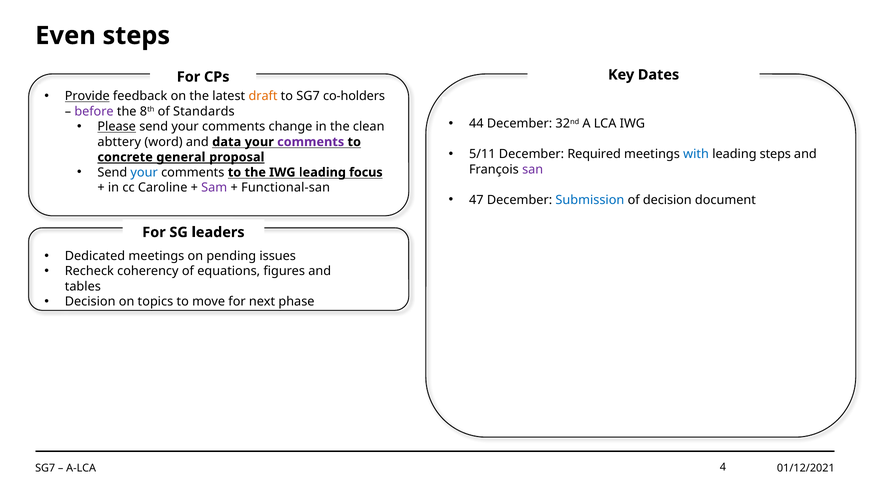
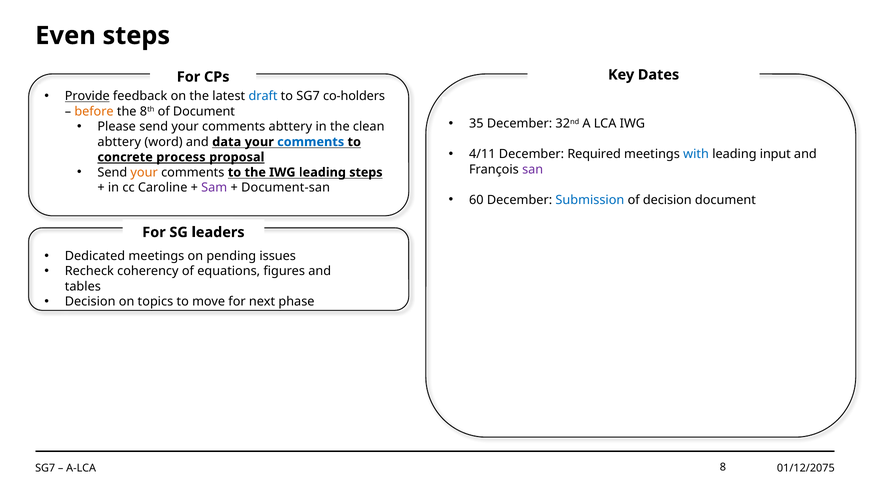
draft colour: orange -> blue (263, 96)
before colour: purple -> orange (94, 112)
of Standards: Standards -> Document (204, 112)
44: 44 -> 35 (476, 124)
Please underline: present -> none (117, 127)
comments change: change -> abttery (290, 127)
comments colour: purple -> blue (311, 142)
5/11: 5/11 -> 4/11 (482, 154)
leading steps: steps -> input (775, 154)
general: general -> process (181, 157)
your colour: blue -> orange (144, 173)
leading focus: focus -> steps (366, 173)
Functional-san: Functional-san -> Document-san (286, 188)
47: 47 -> 60 (476, 200)
4: 4 -> 8 (723, 467)
01/12/2021: 01/12/2021 -> 01/12/2075 (806, 468)
